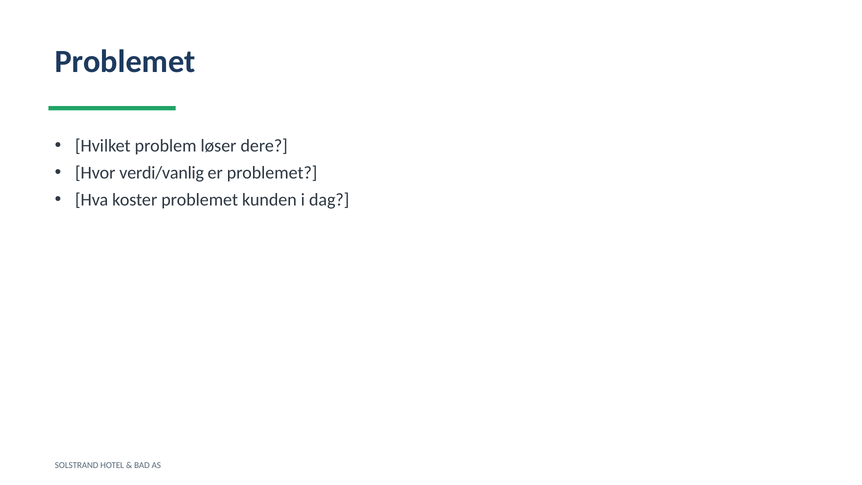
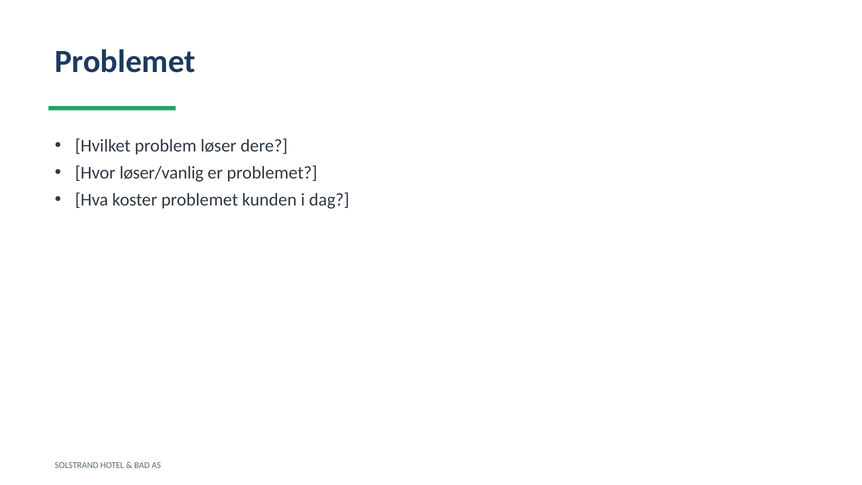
verdi/vanlig: verdi/vanlig -> løser/vanlig (162, 173)
